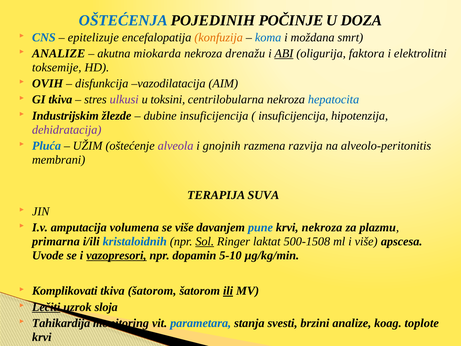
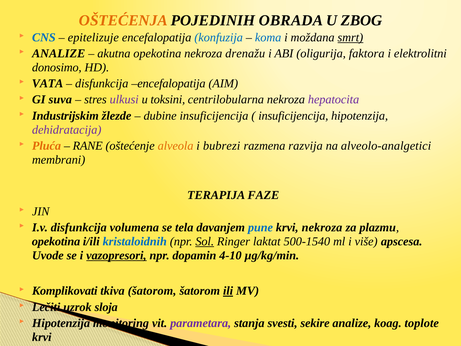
OŠTEĆENJA colour: blue -> orange (123, 20)
POČINJE: POČINJE -> OBRADA (291, 20)
DOZA: DOZA -> ZBOG (361, 20)
konfuzija colour: orange -> blue (219, 37)
smrt underline: none -> present (350, 37)
akutna miokarda: miokarda -> opekotina (157, 54)
ABI underline: present -> none (284, 54)
toksemije: toksemije -> donosimo (57, 67)
OVIH: OVIH -> VATA (48, 84)
disfunkcija vazodilatacija: vazodilatacija -> encefalopatija (168, 84)
GI tkiva: tkiva -> suva (60, 100)
hepatocita colour: blue -> purple (334, 100)
Pluća colour: blue -> orange (47, 146)
UŽIM: UŽIM -> RANE (88, 146)
alveola colour: purple -> orange (176, 146)
gnojnih: gnojnih -> bubrezi (222, 146)
alveolo-peritonitis: alveolo-peritonitis -> alveolo-analgetici (386, 146)
SUVA: SUVA -> FAZE (263, 195)
I.v amputacija: amputacija -> disfunkcija (79, 227)
se više: više -> tela (184, 227)
primarna: primarna -> opekotina (56, 241)
500-1508: 500-1508 -> 500-1540 (307, 241)
5-10: 5-10 -> 4-10 (230, 255)
Lečiti underline: present -> none (46, 307)
Tahikardija: Tahikardija -> Hipotenzija (61, 323)
parametara colour: blue -> purple (201, 323)
brzini: brzini -> sekire (315, 323)
